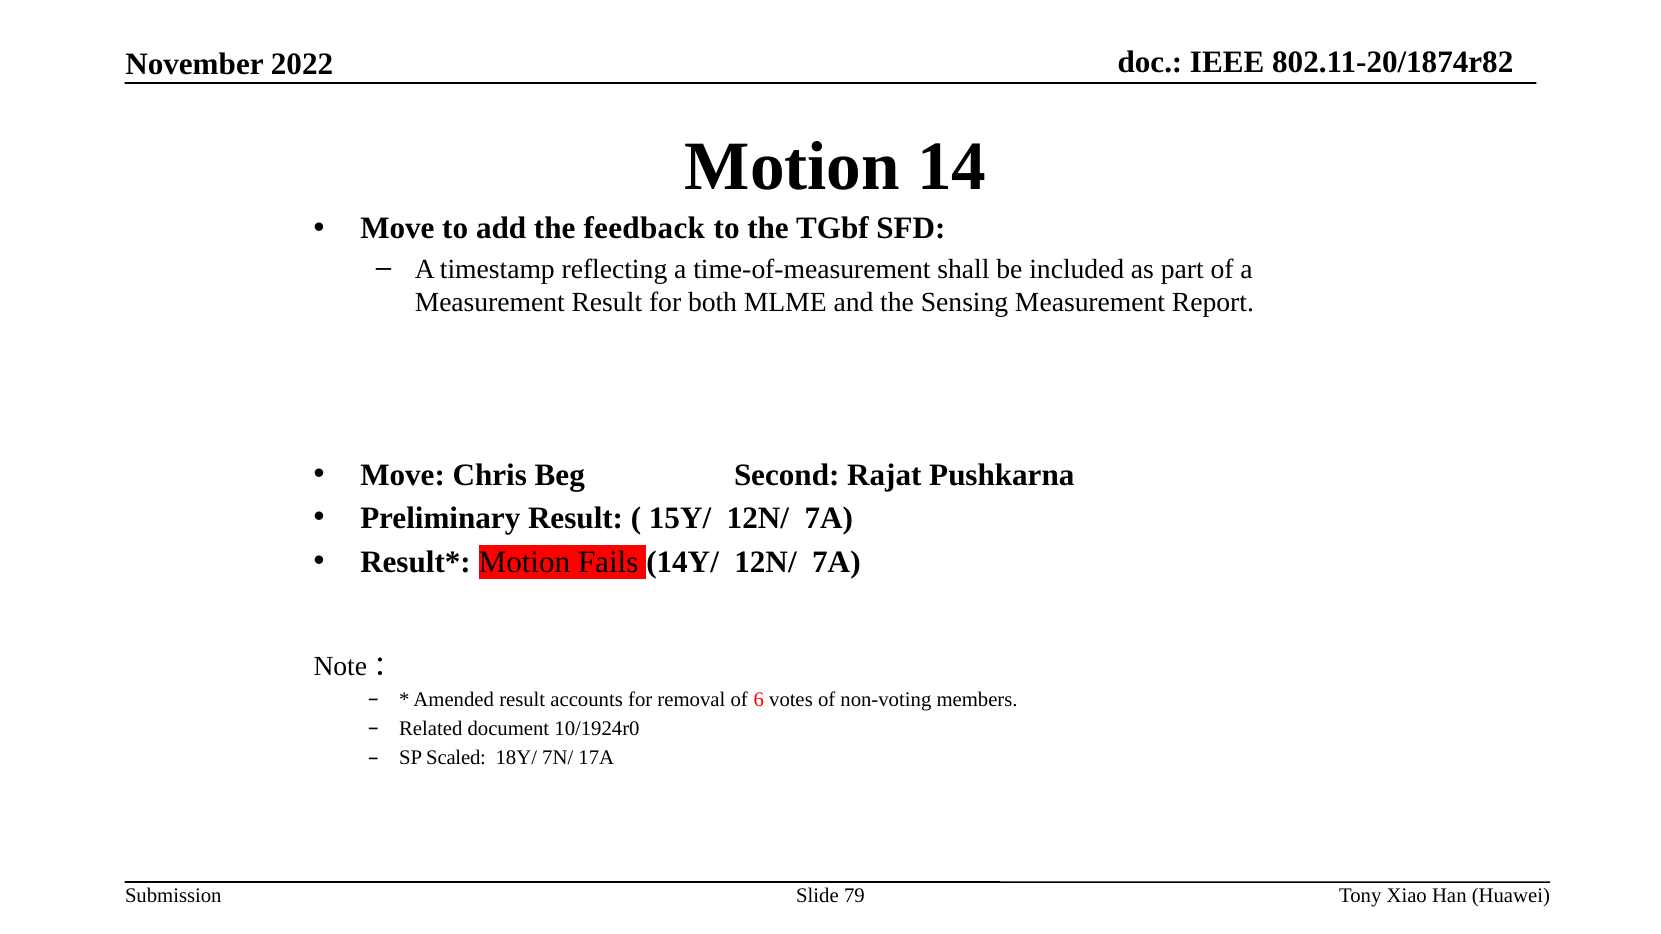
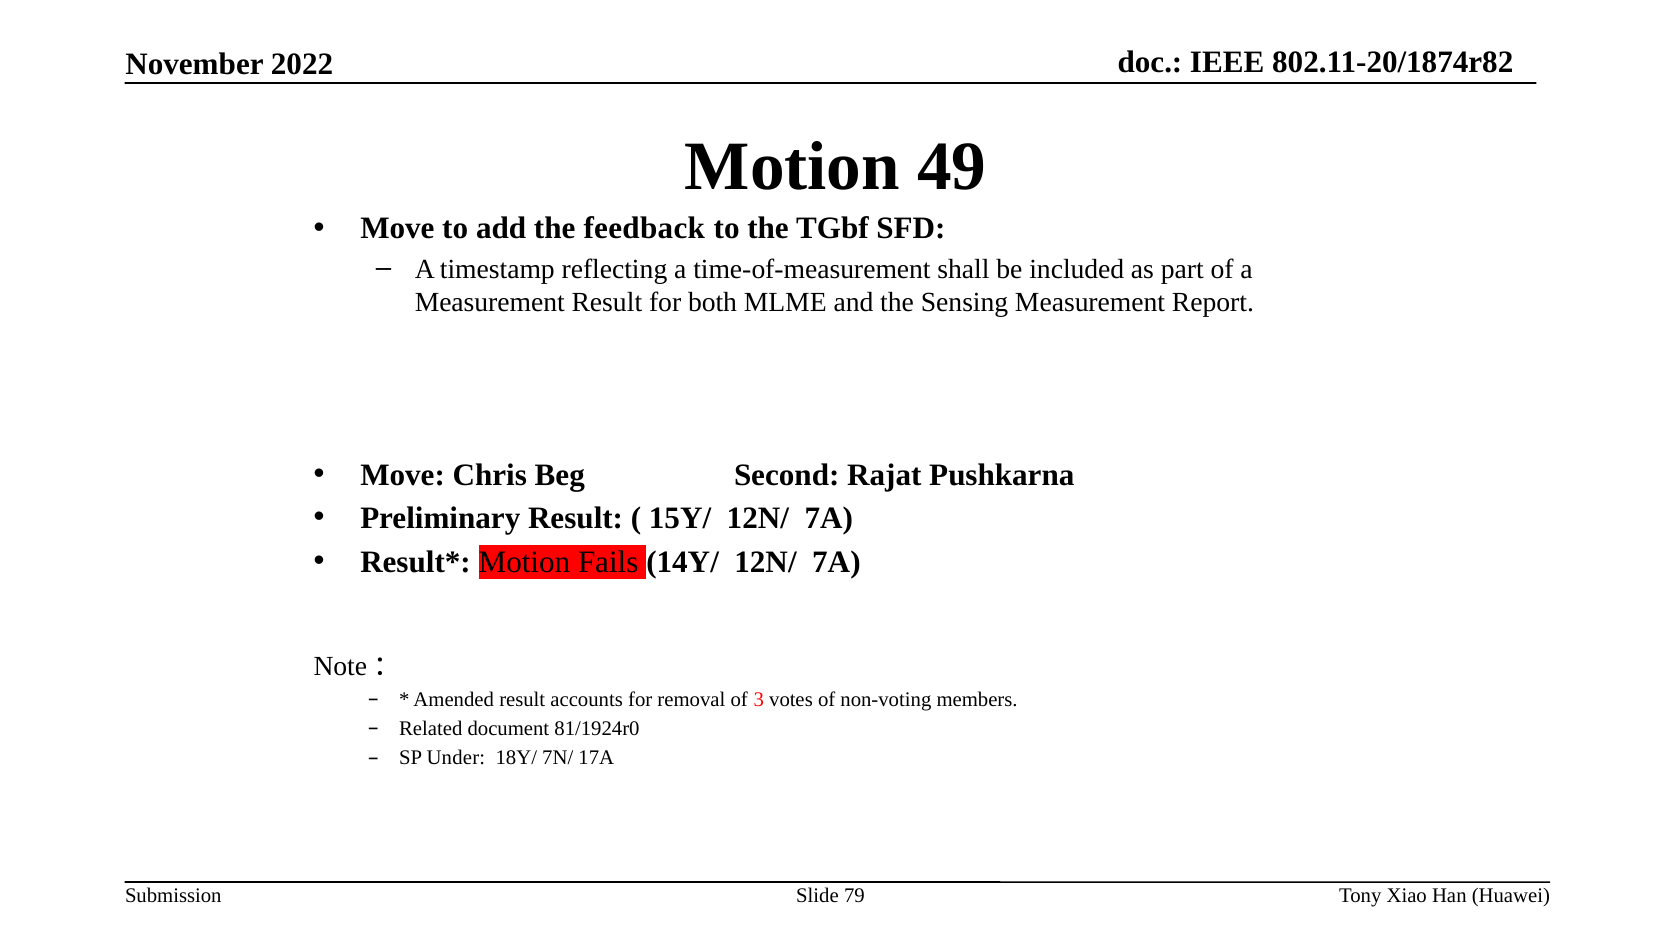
14: 14 -> 49 (952, 167)
6: 6 -> 3 (759, 700)
10/1924r0: 10/1924r0 -> 81/1924r0 (597, 729)
Scaled: Scaled -> Under (456, 758)
